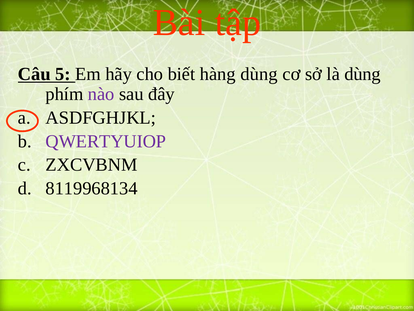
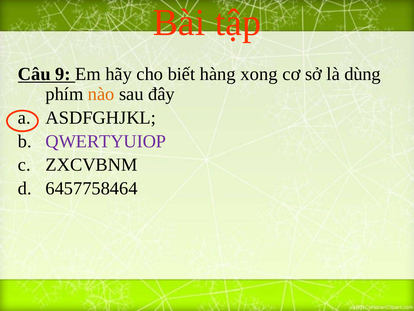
5: 5 -> 9 (63, 74)
hàng dùng: dùng -> xong (259, 74)
nào colour: purple -> orange (101, 94)
8119968134: 8119968134 -> 6457758464 (92, 188)
